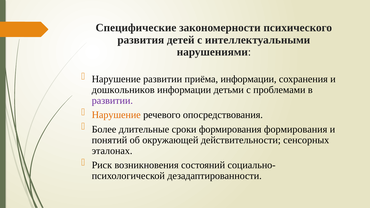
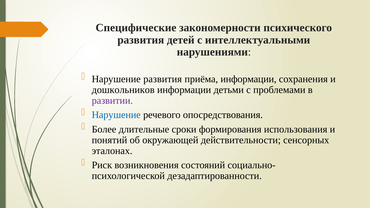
Нарушение развитии: развитии -> развития (163, 79)
Нарушение colour: orange -> blue (116, 115)
формирования формирования: формирования -> использования (296, 129)
